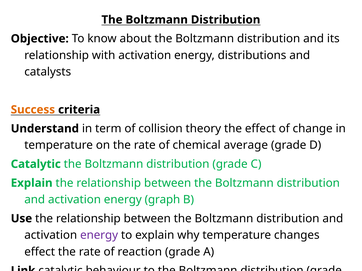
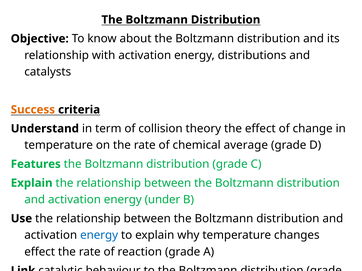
Catalytic: Catalytic -> Features (36, 164)
graph: graph -> under (162, 200)
energy colour: purple -> blue (99, 236)
